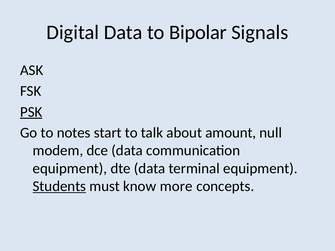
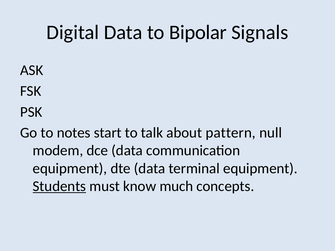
PSK underline: present -> none (31, 112)
amount: amount -> pattern (231, 133)
more: more -> much (176, 186)
